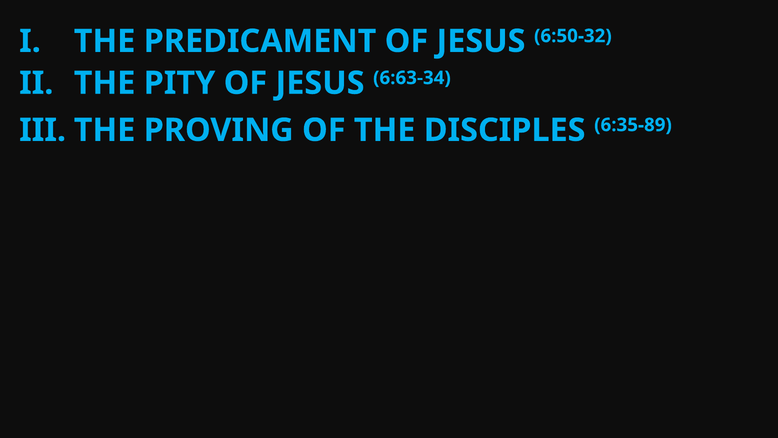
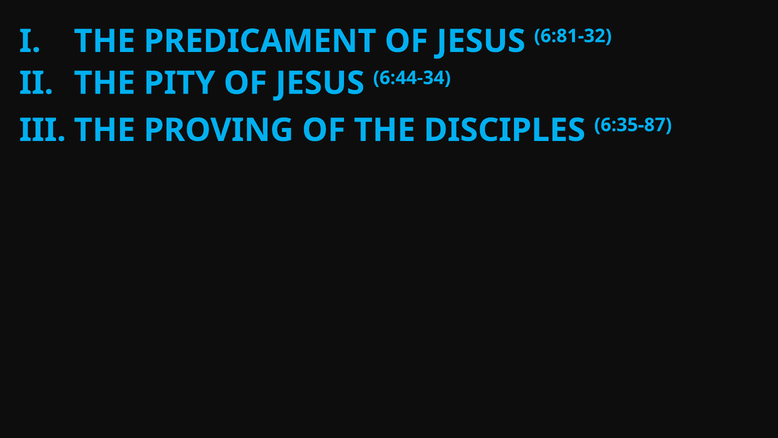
6:50-32: 6:50-32 -> 6:81-32 (573, 36)
6:63-34: 6:63-34 -> 6:44-34 (412, 78)
6:35-89: 6:35-89 -> 6:35-87 (633, 125)
